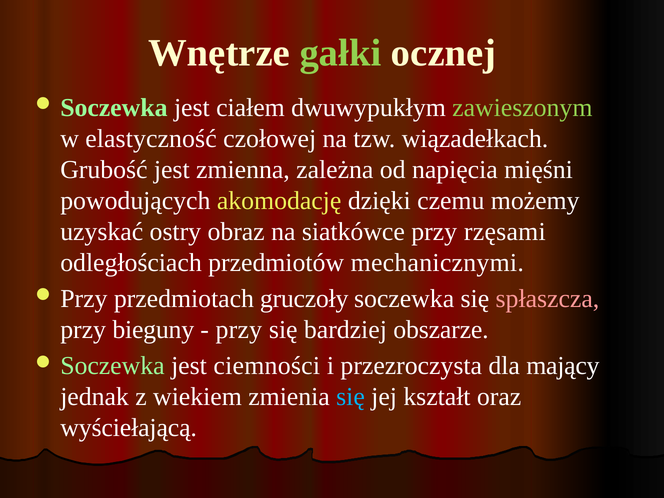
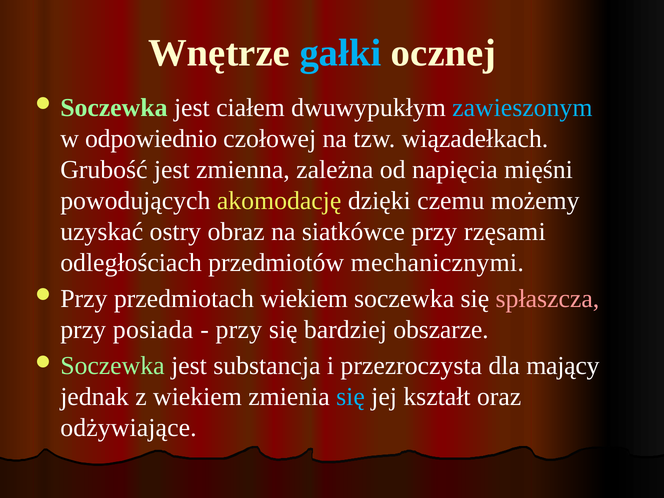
gałki colour: light green -> light blue (340, 53)
zawieszonym colour: light green -> light blue (522, 108)
elastyczność: elastyczność -> odpowiednio (151, 139)
przedmiotach gruczoły: gruczoły -> wiekiem (304, 299)
bieguny: bieguny -> posiada (153, 330)
ciemności: ciemności -> substancja (267, 366)
wyściełającą: wyściełającą -> odżywiające (128, 428)
